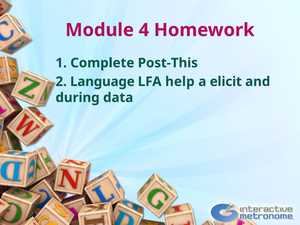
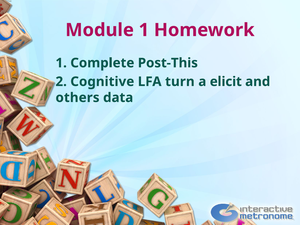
Module 4: 4 -> 1 (144, 30)
Language: Language -> Cognitive (102, 82)
help: help -> turn (180, 82)
during: during -> others (78, 98)
